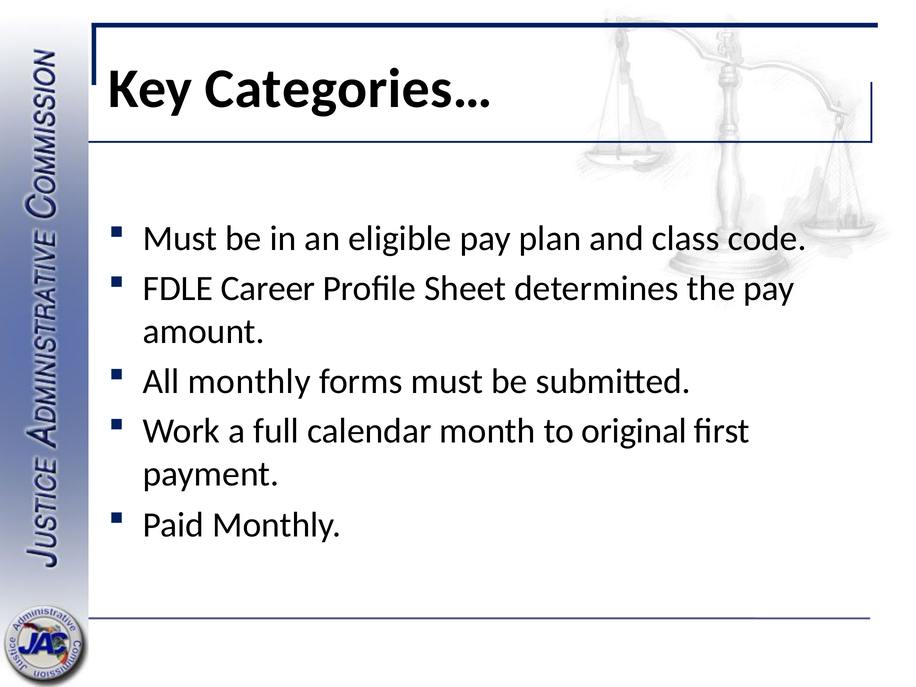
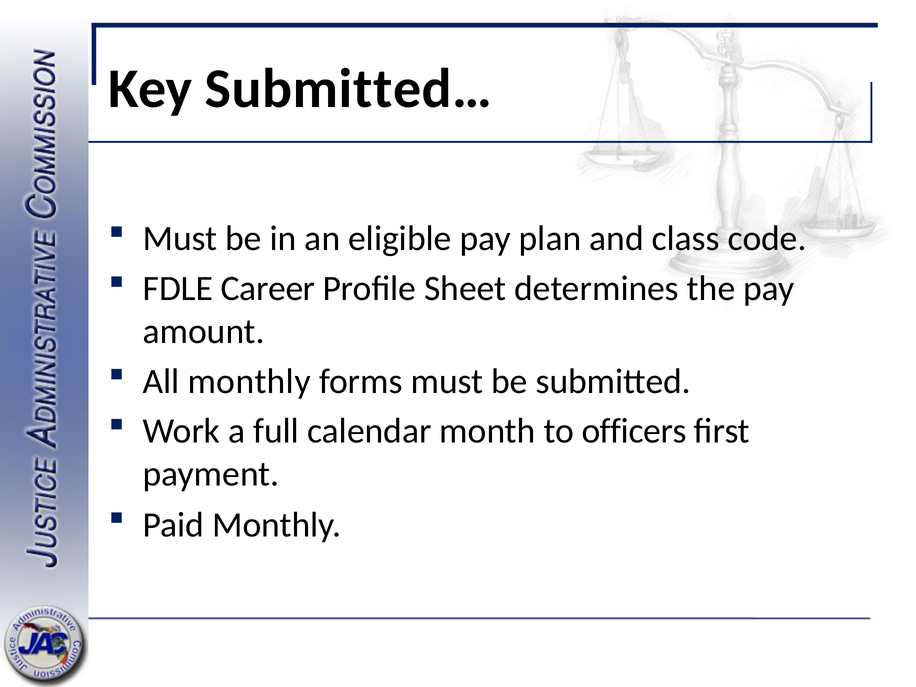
Categories…: Categories… -> Submitted… (348, 89)
original: original -> officers (634, 431)
